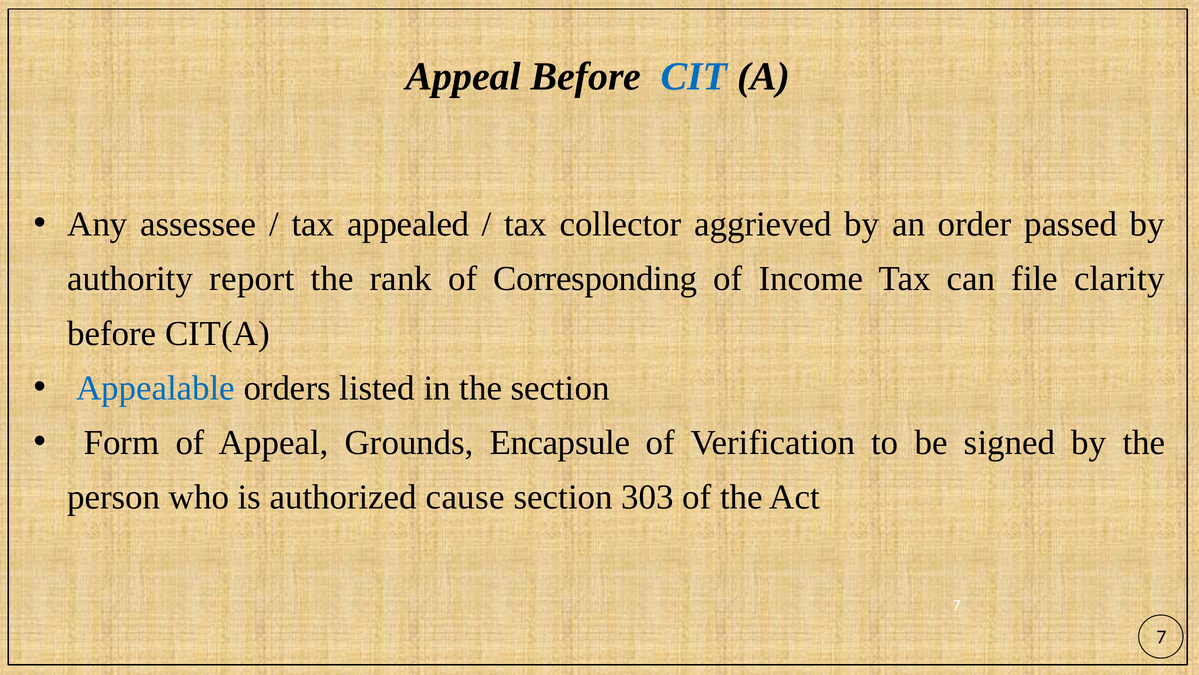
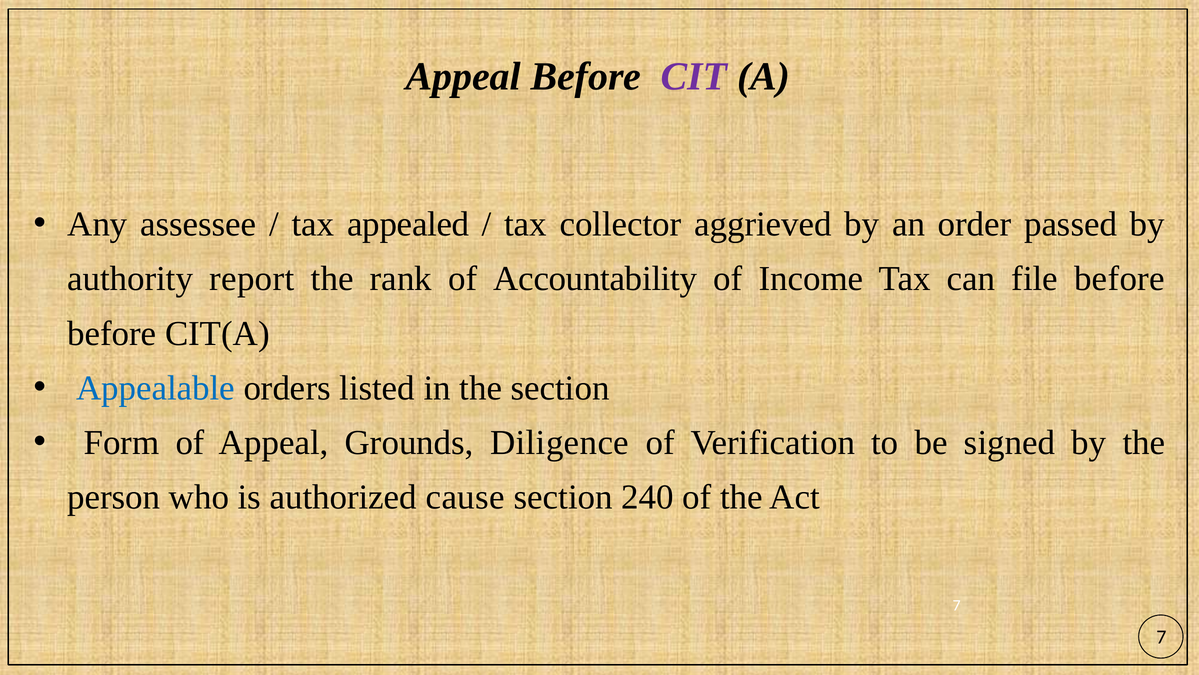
CIT colour: blue -> purple (694, 77)
Corresponding: Corresponding -> Accountability (595, 279)
file clarity: clarity -> before (1119, 279)
Encapsule: Encapsule -> Diligence (560, 442)
303: 303 -> 240 (647, 497)
